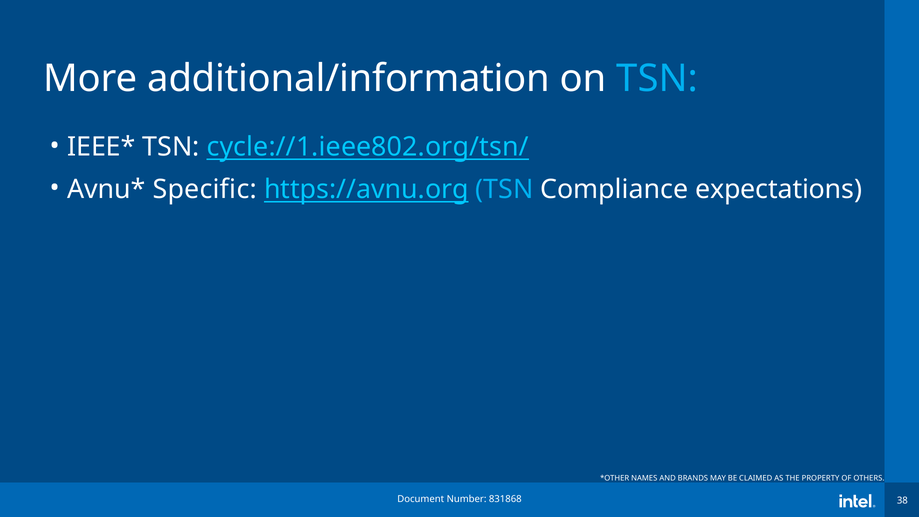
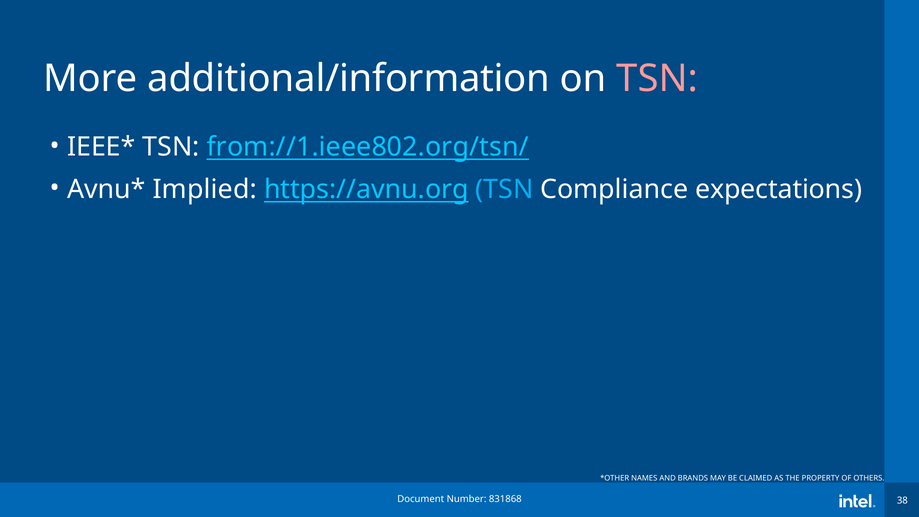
TSN colour: light blue -> pink (657, 79)
cycle://1.ieee802.org/tsn/: cycle://1.ieee802.org/tsn/ -> from://1.ieee802.org/tsn/ (368, 147)
Specific: Specific -> Implied (205, 189)
